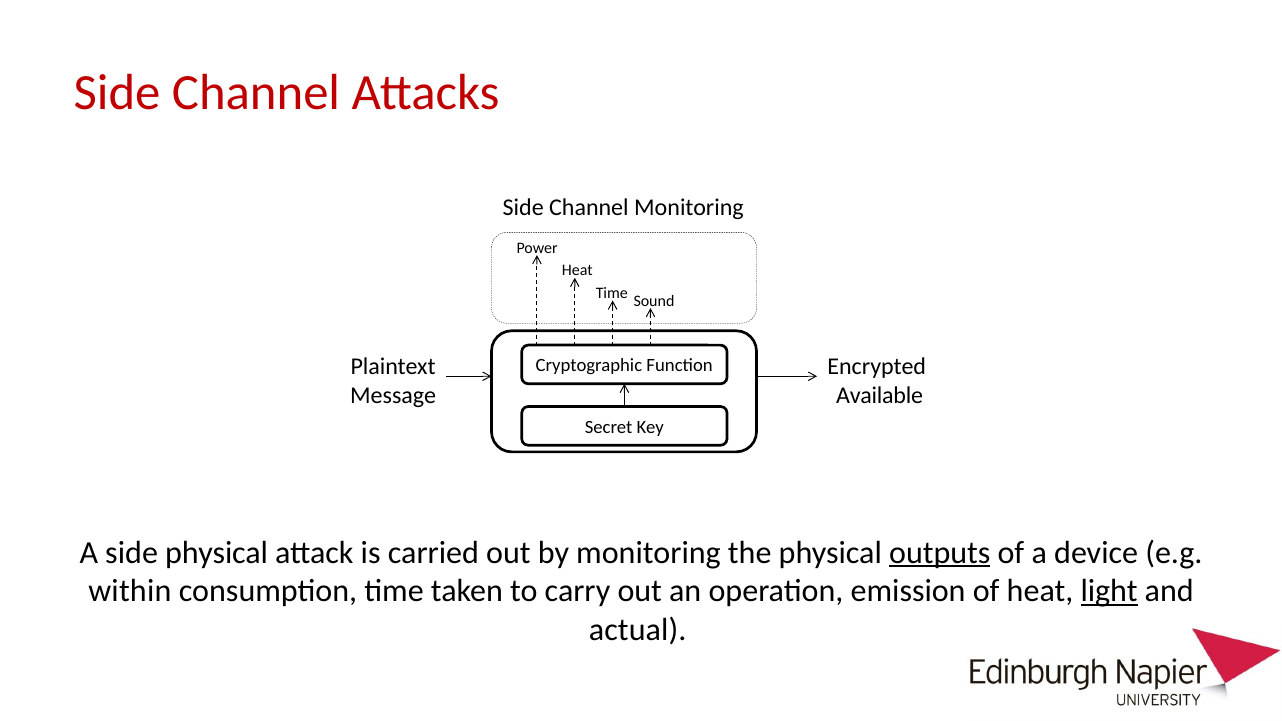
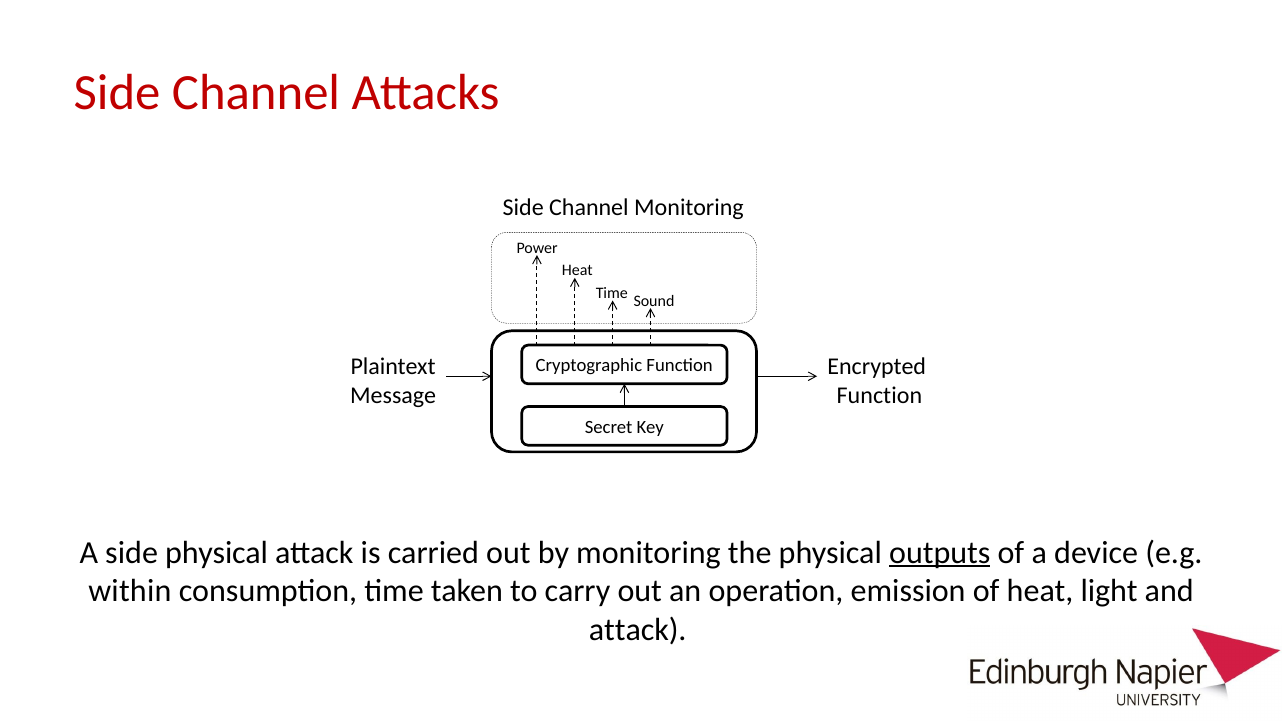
Available: Available -> Function (879, 396)
light underline: present -> none (1109, 591)
actual: actual -> attack (638, 630)
